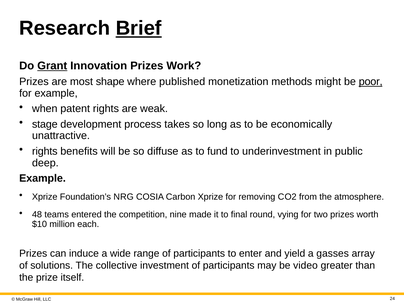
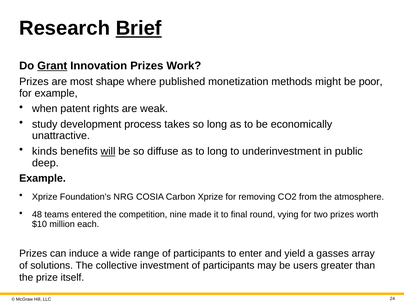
poor underline: present -> none (371, 82)
stage: stage -> study (45, 124)
rights: rights -> kinds (45, 151)
will underline: none -> present (108, 151)
to fund: fund -> long (217, 151)
video: video -> users (306, 265)
